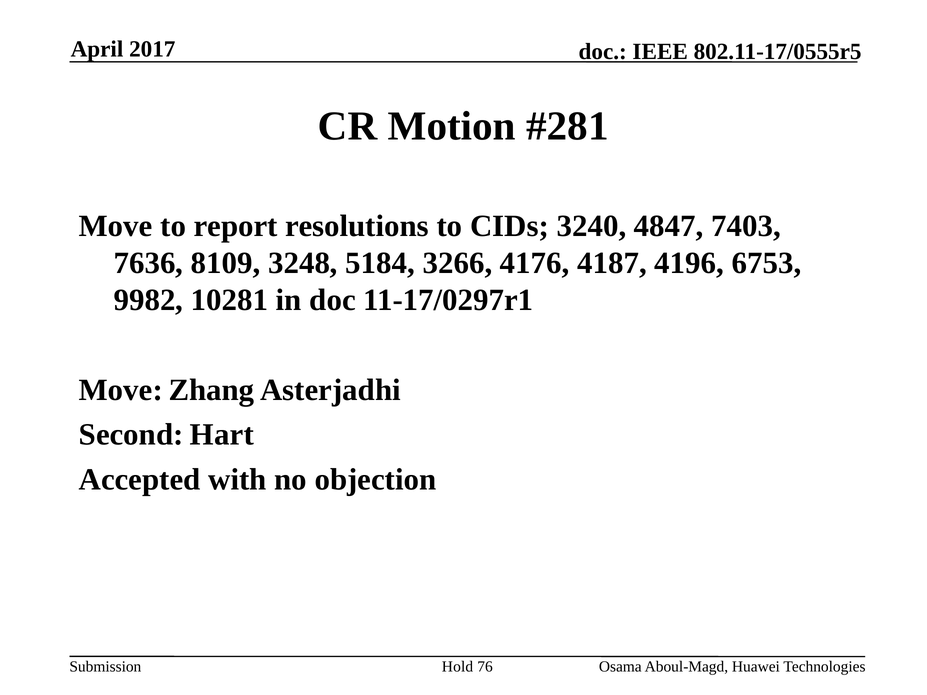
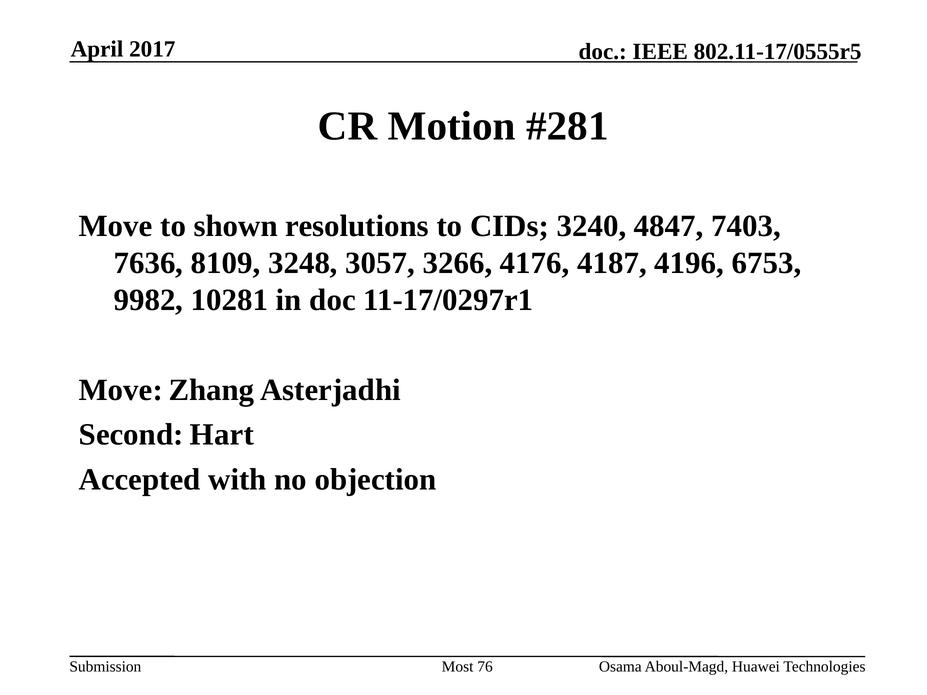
report: report -> shown (236, 226)
5184: 5184 -> 3057 (380, 263)
Hold: Hold -> Most (458, 667)
